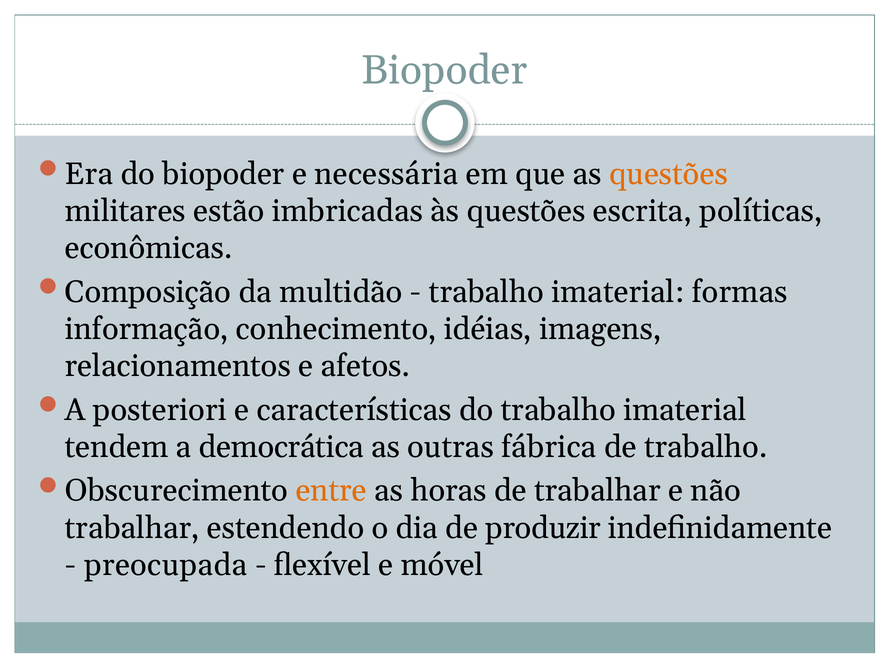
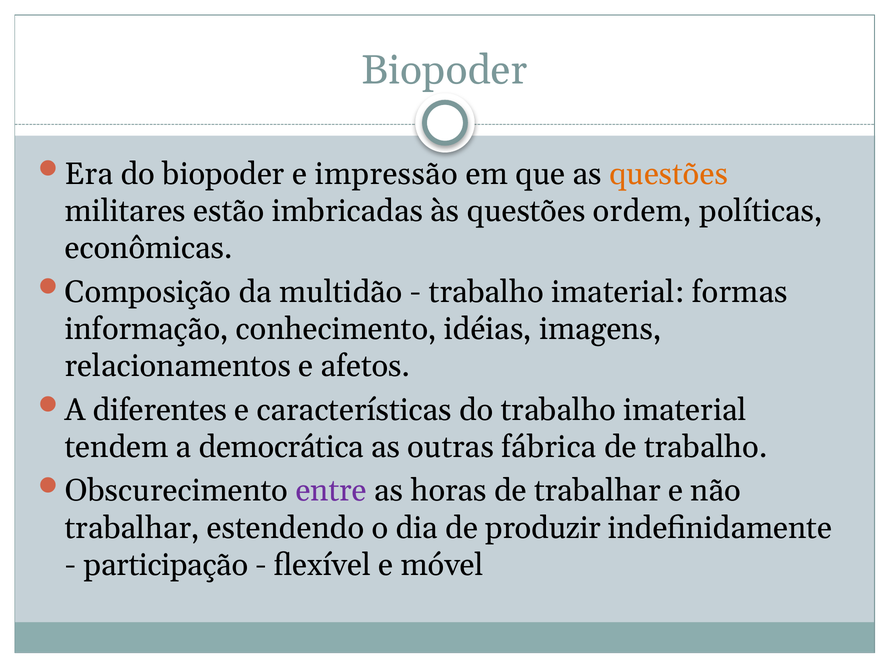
necessária: necessária -> impressão (386, 174)
escrita: escrita -> ordem (642, 211)
posteriori: posteriori -> diferentes (160, 410)
entre colour: orange -> purple (331, 490)
preocupada: preocupada -> participação (166, 565)
